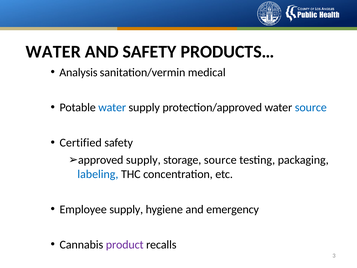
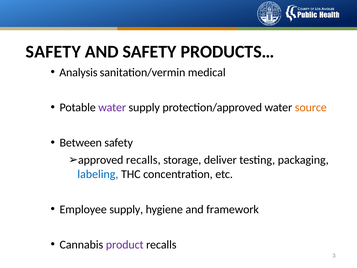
WATER: WATER -> SAFETY (53, 52)
water colour: blue -> purple (112, 107)
source colour: blue -> orange (311, 107)
Certified: Certified -> Between (81, 143)
supply: supply -> recalls (143, 160)
storage source: source -> deliver (220, 160)
emergency: emergency -> framework (233, 209)
